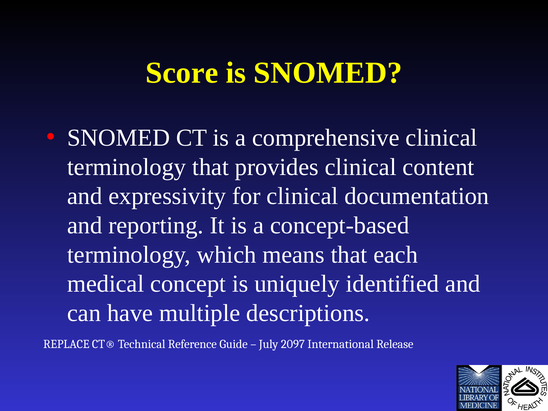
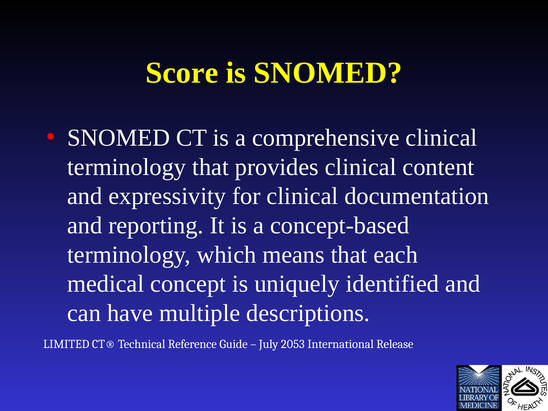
REPLACE: REPLACE -> LIMITED (66, 344)
2097: 2097 -> 2053 (293, 344)
